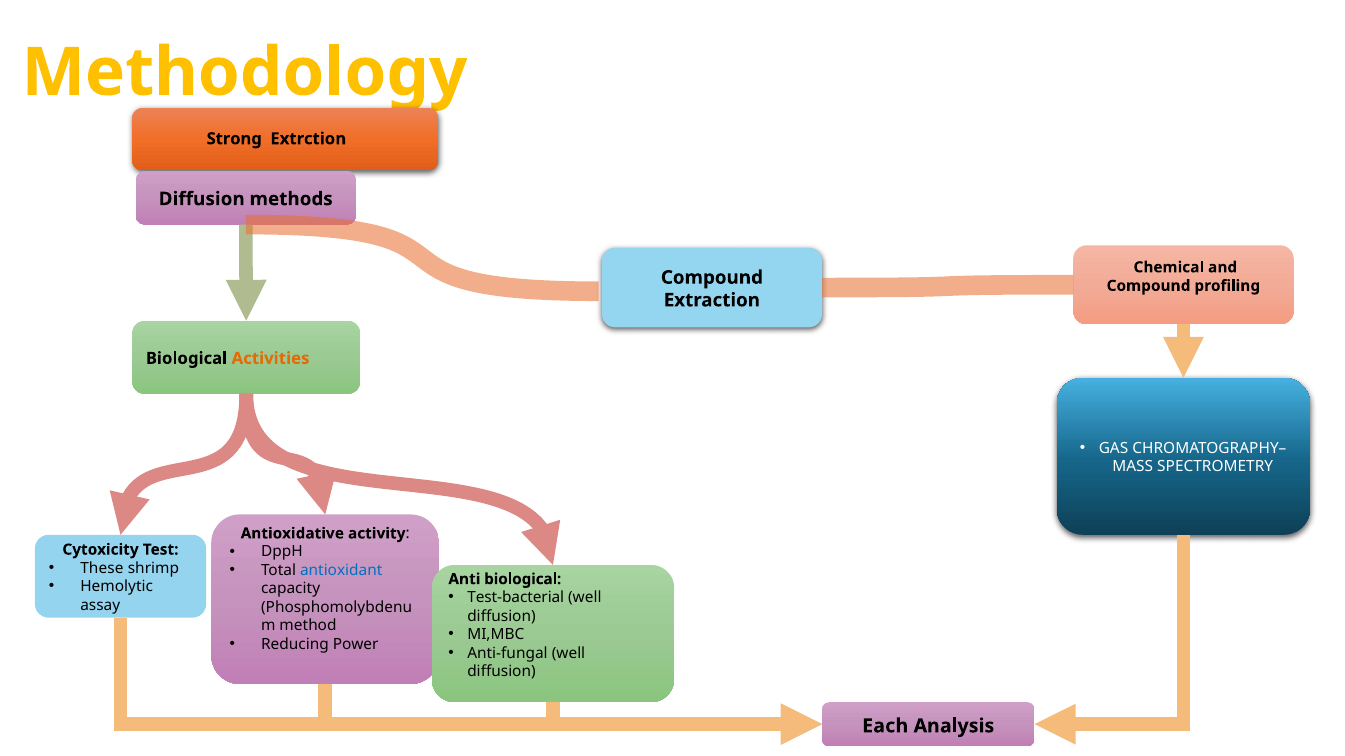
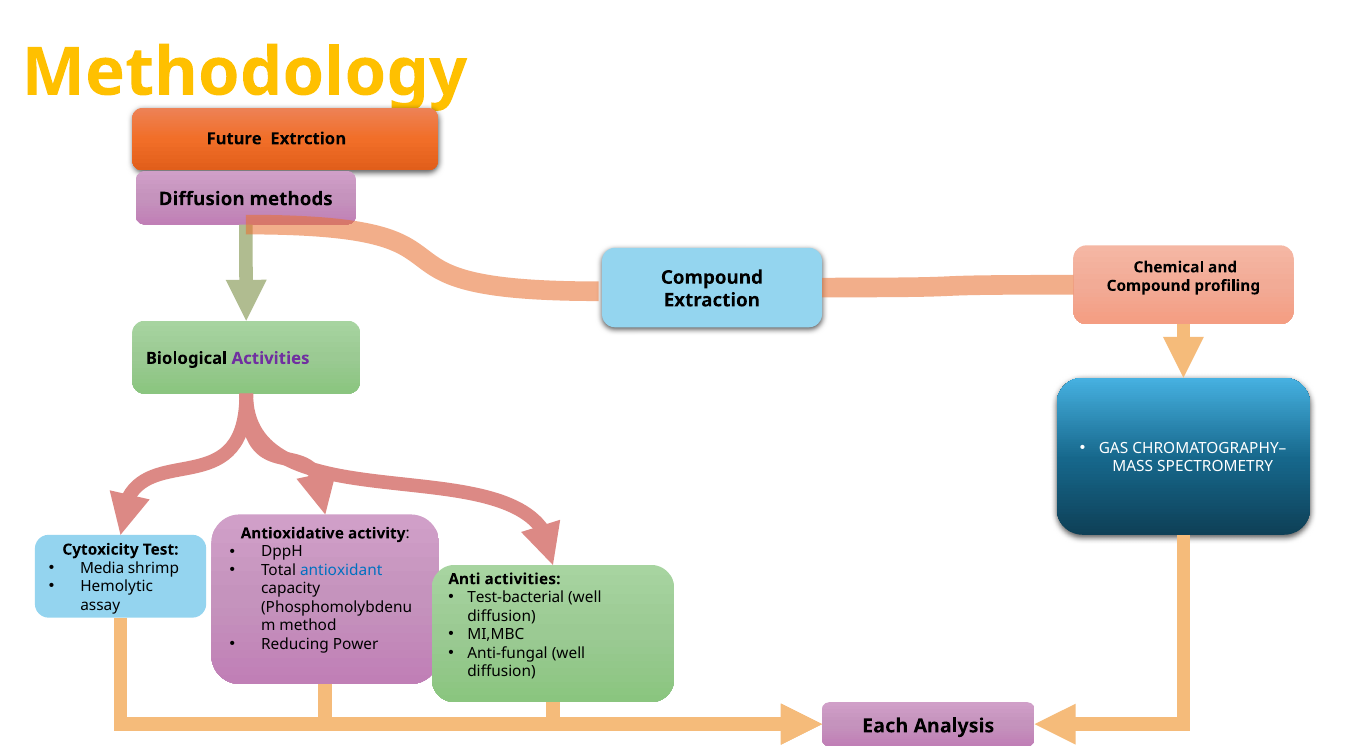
Strong: Strong -> Future (234, 139)
Activities colour: orange -> purple (271, 359)
These: These -> Media (102, 568)
Anti biological: biological -> activities (523, 580)
